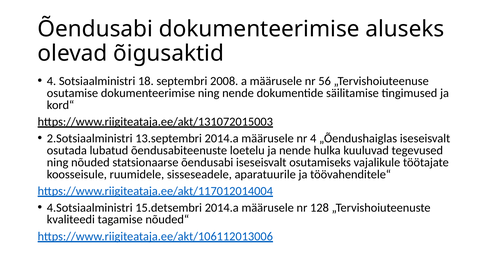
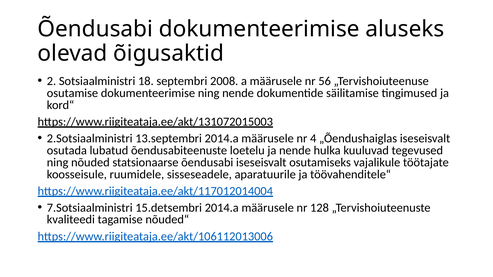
4: 4 -> 2 (52, 81)
4.Sotsiaalministri: 4.Sotsiaalministri -> 7.Sotsiaalministri (90, 208)
